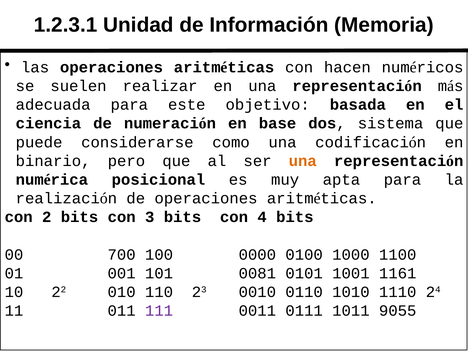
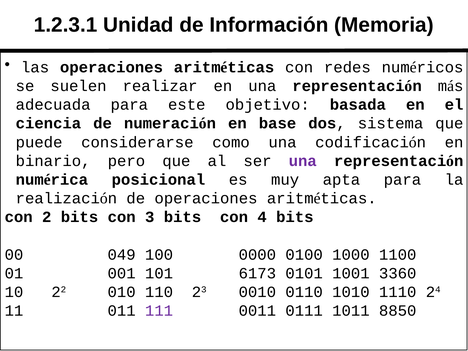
hacen: hacen -> redes (347, 67)
una colour: orange -> purple (303, 161)
700: 700 -> 049 (122, 255)
0081: 0081 -> 6173 (257, 273)
1161: 1161 -> 3360 (398, 273)
9055: 9055 -> 8850 (398, 311)
